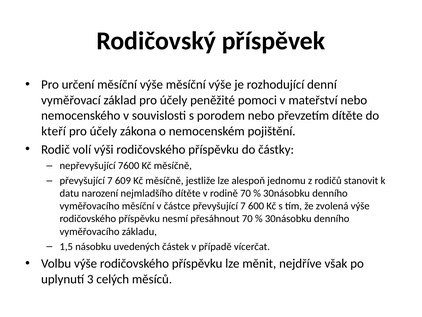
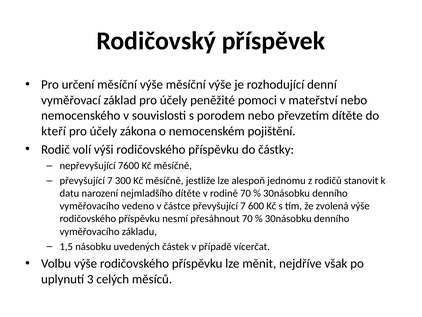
609: 609 -> 300 (123, 181)
vyměřovacího měsíční: měsíční -> vedeno (138, 206)
